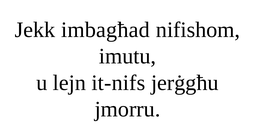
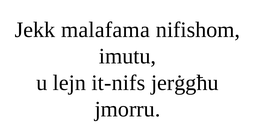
imbagħad: imbagħad -> malafama (105, 30)
